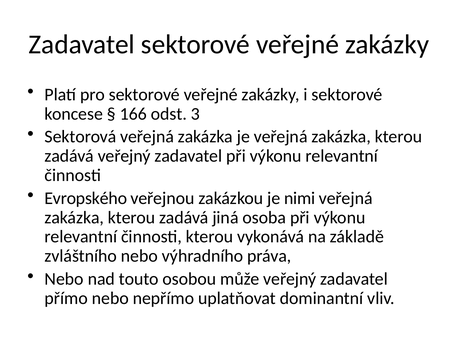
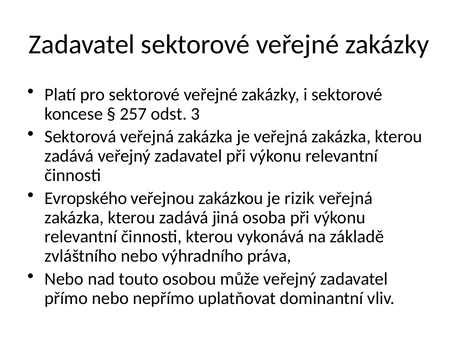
166: 166 -> 257 (133, 114)
nimi: nimi -> rizik (299, 198)
